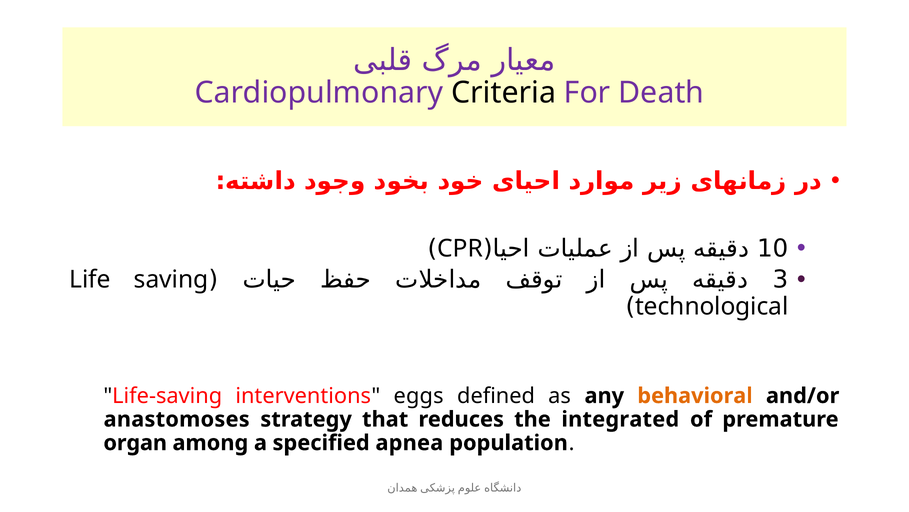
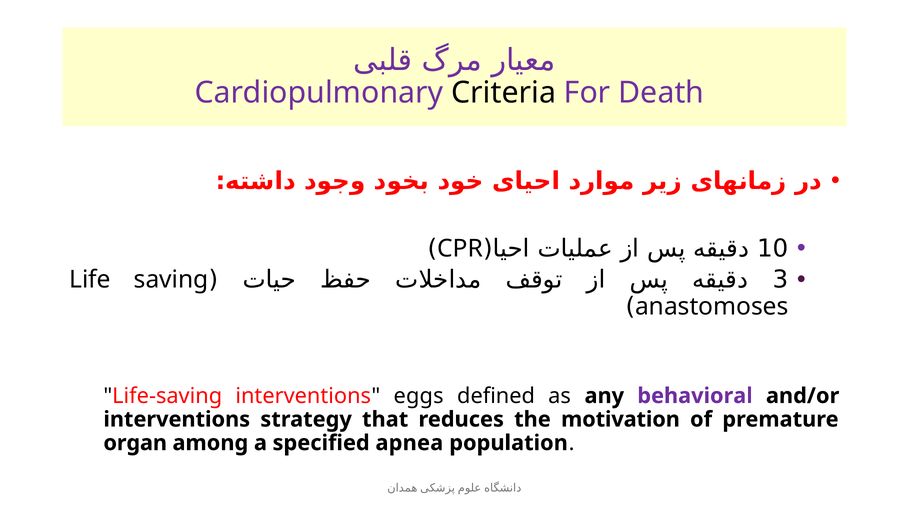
technological: technological -> anastomoses (712, 306)
behavioral colour: orange -> purple (695, 395)
anastomoses: anastomoses -> interventions (177, 419)
integrated: integrated -> motivation (620, 419)
